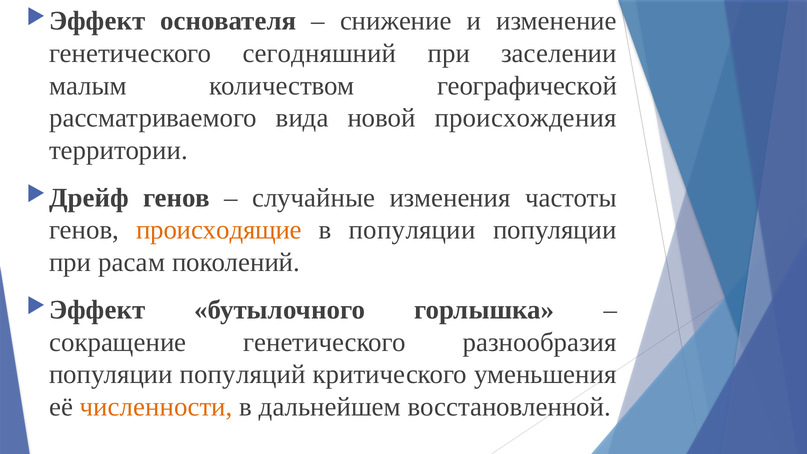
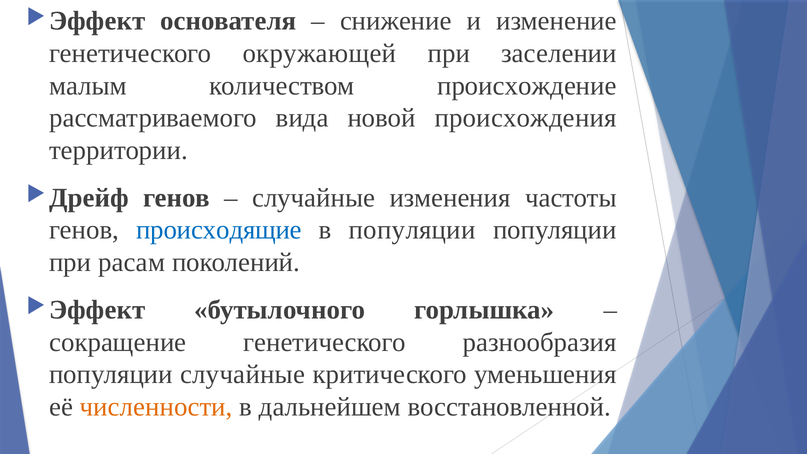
сегодняшний: сегодняшний -> окружающей (319, 53)
географической: географической -> происхождение (527, 86)
происходящие colour: orange -> blue (219, 230)
популяции популяций: популяций -> случайные (243, 374)
